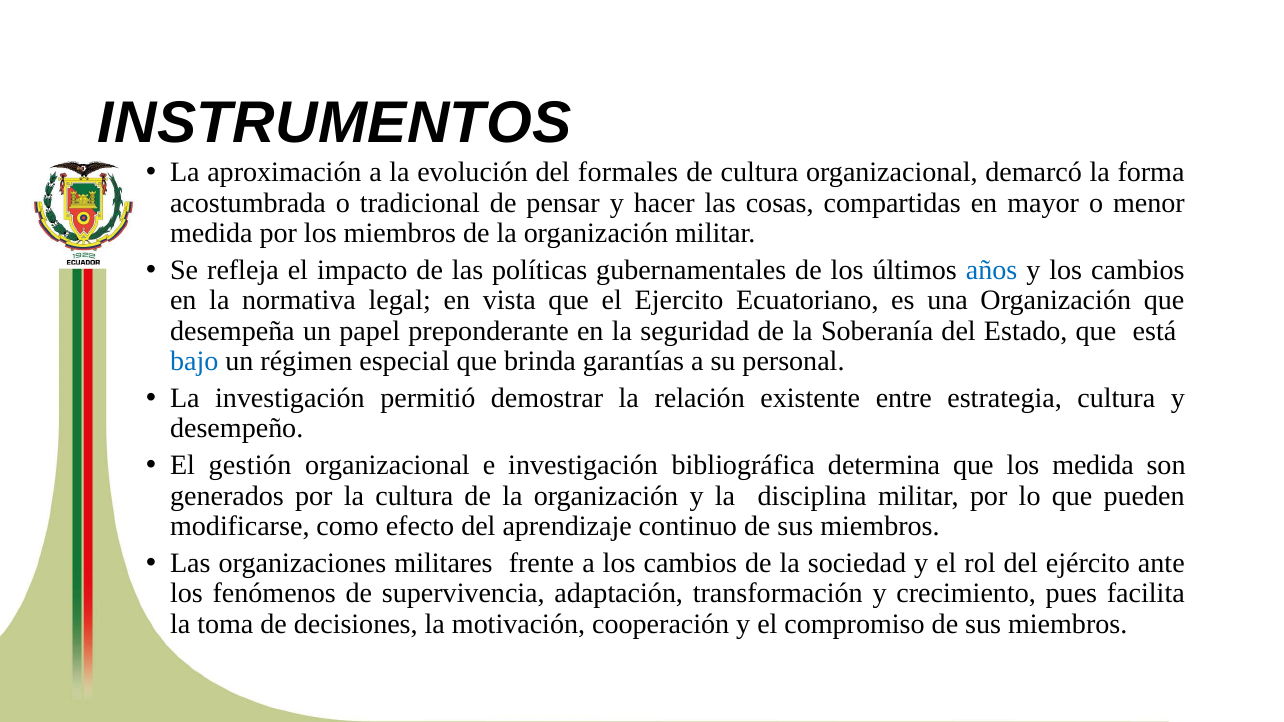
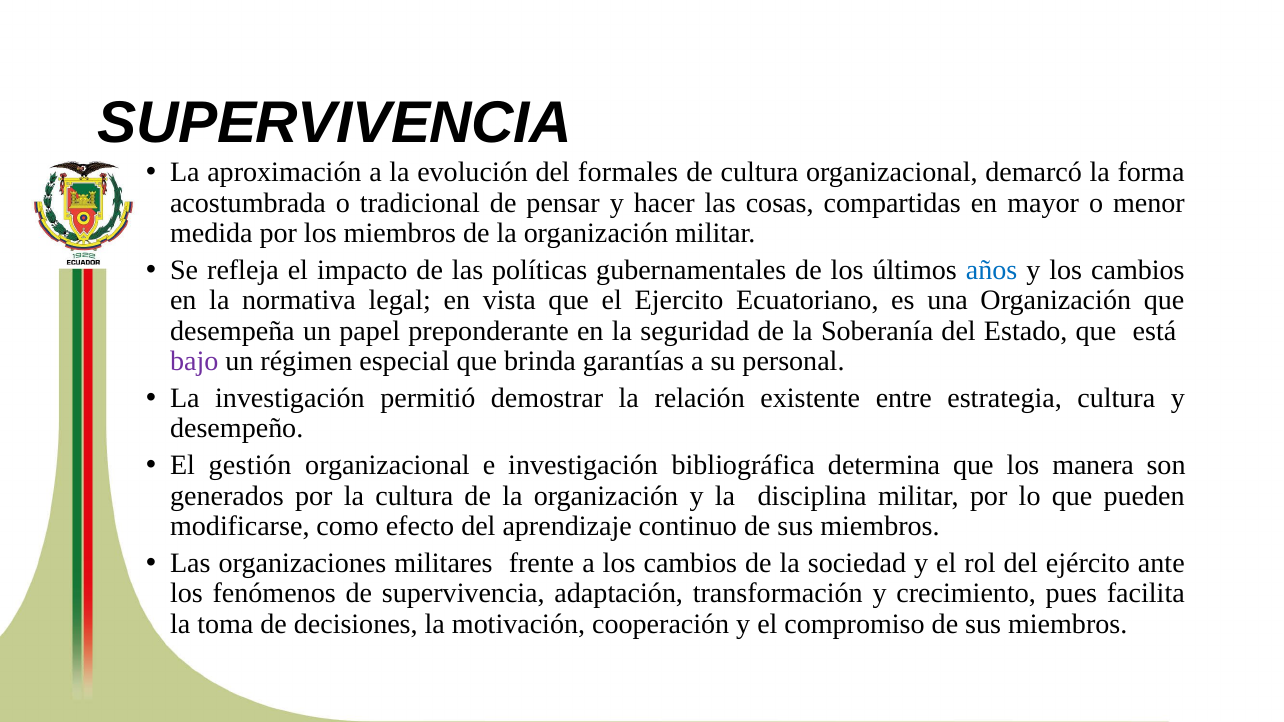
INSTRUMENTOS: INSTRUMENTOS -> SUPERVIVENCIA (335, 123)
bajo colour: blue -> purple (194, 361)
los medida: medida -> manera (1093, 466)
